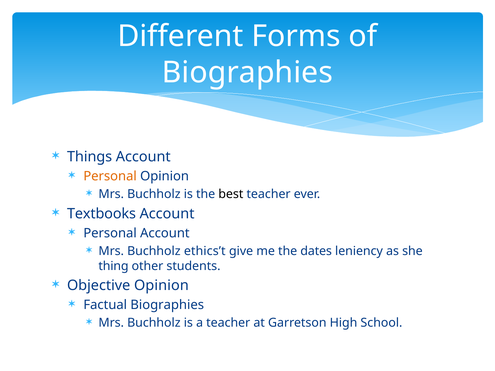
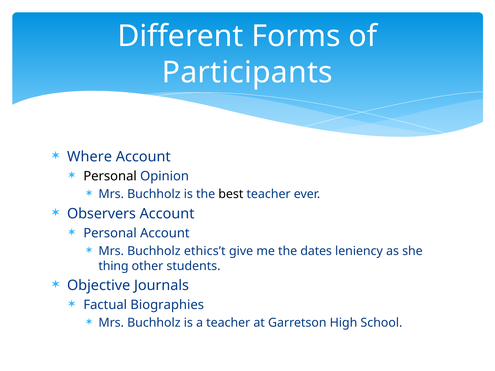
Biographies: Biographies -> Participants (247, 72)
Things: Things -> Where (89, 157)
Personal colour: orange -> black (110, 176)
Textbooks: Textbooks -> Observers (101, 214)
Objective Opinion: Opinion -> Journals (161, 286)
